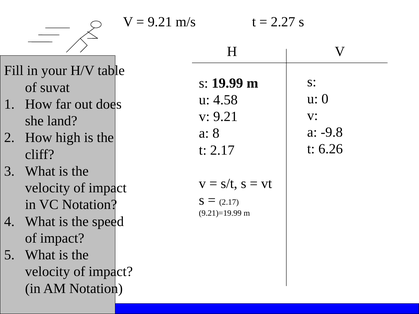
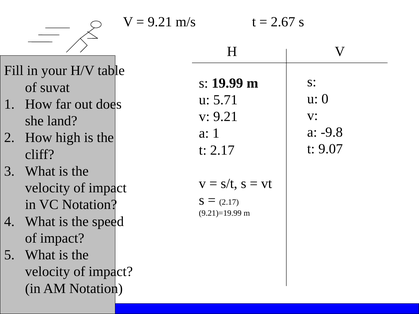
2.27: 2.27 -> 2.67 (283, 22)
4.58: 4.58 -> 5.71 (225, 100)
a 8: 8 -> 1 (216, 133)
6.26: 6.26 -> 9.07 (331, 149)
